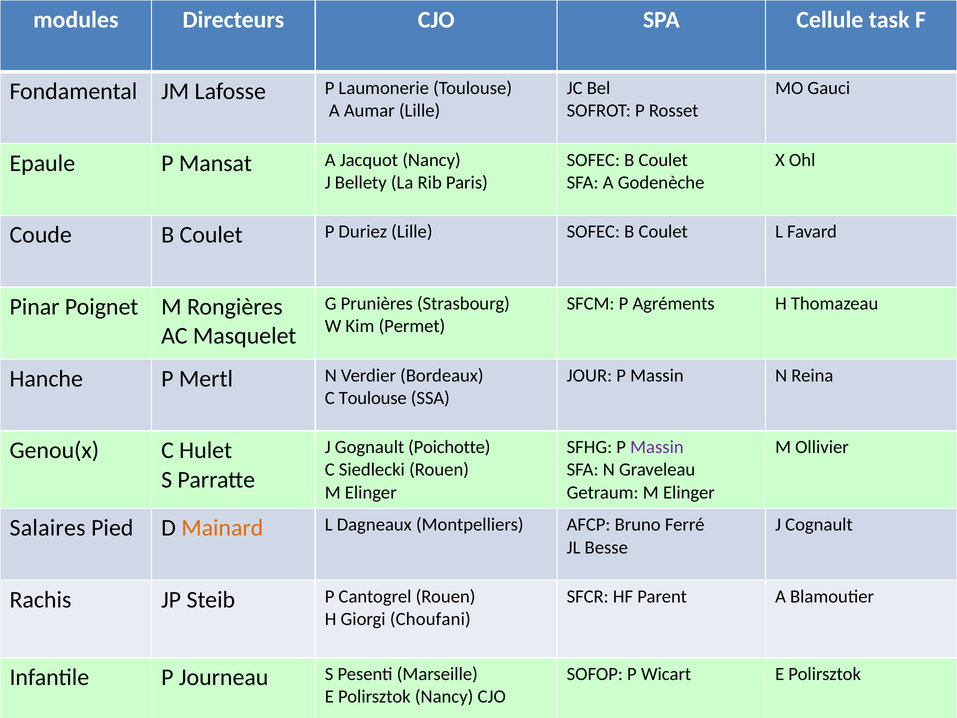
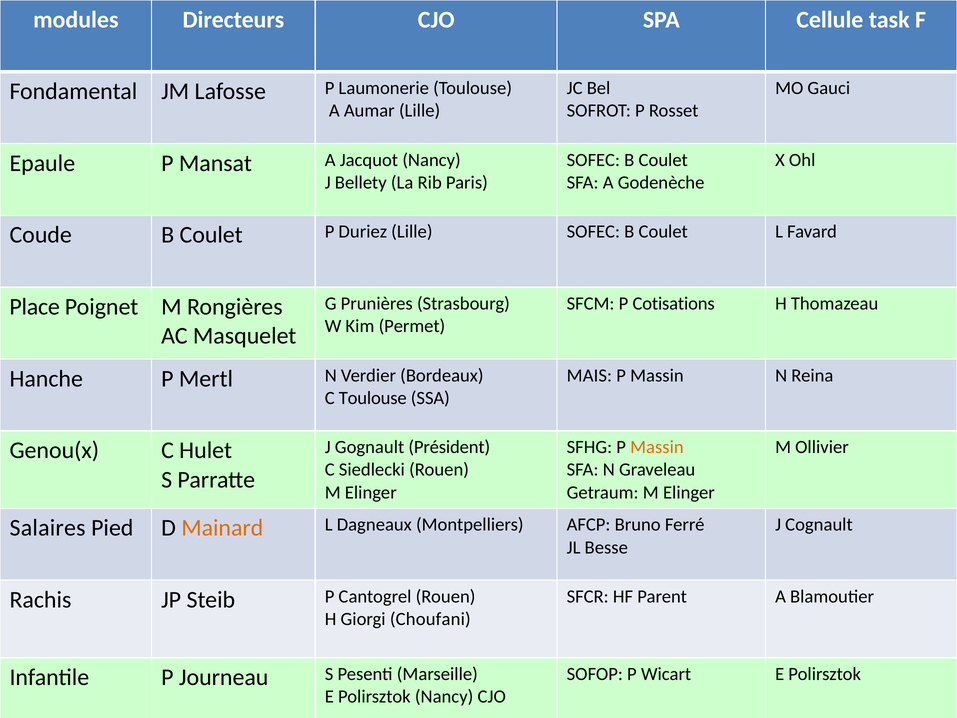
Agréments: Agréments -> Cotisations (674, 303)
Pinar: Pinar -> Place (35, 307)
JOUR: JOUR -> MAIS (589, 375)
Poichotte: Poichotte -> Président (449, 447)
Massin colour: purple -> orange (657, 447)
